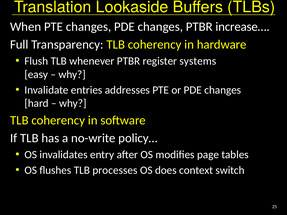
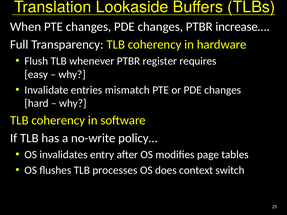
systems: systems -> requires (198, 61)
addresses: addresses -> mismatch (127, 90)
